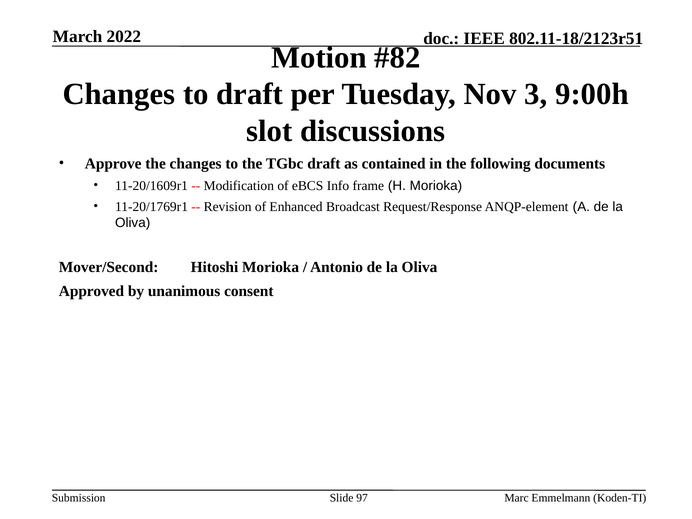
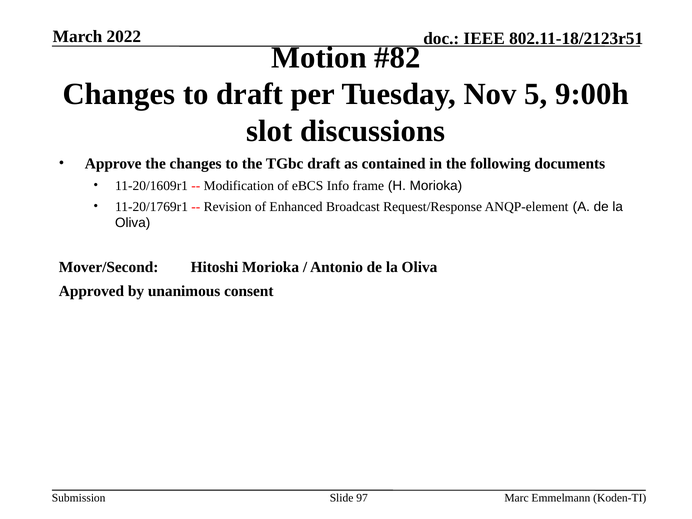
3: 3 -> 5 (536, 94)
